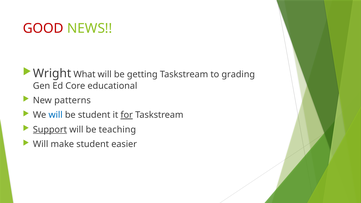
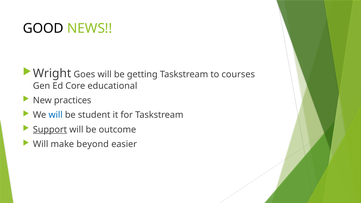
GOOD colour: red -> black (43, 28)
What: What -> Goes (84, 74)
grading: grading -> courses (238, 74)
patterns: patterns -> practices (73, 100)
for underline: present -> none (127, 115)
teaching: teaching -> outcome (117, 130)
make student: student -> beyond (93, 144)
